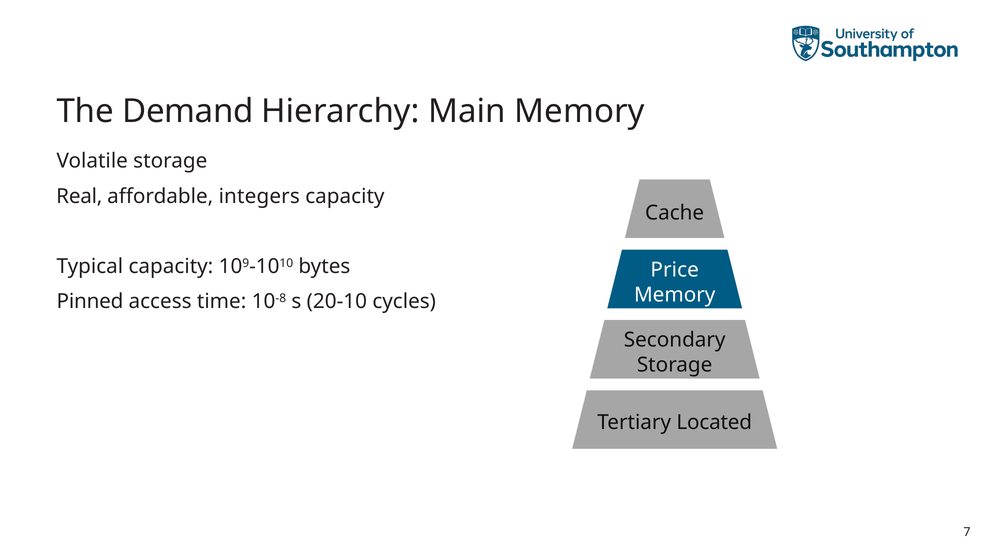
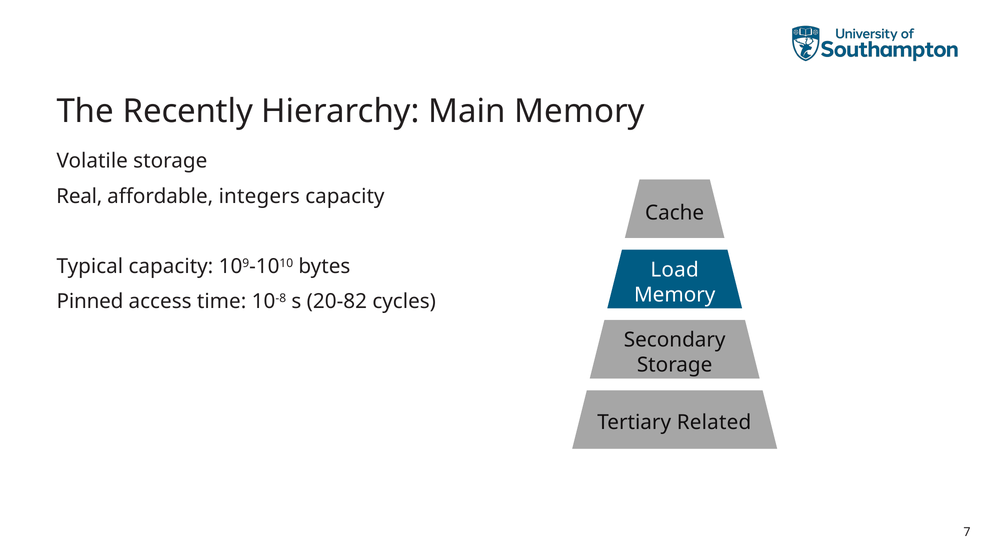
Demand: Demand -> Recently (188, 112)
Price: Price -> Load (675, 270)
20-10: 20-10 -> 20-82 (337, 302)
Located: Located -> Related (714, 422)
